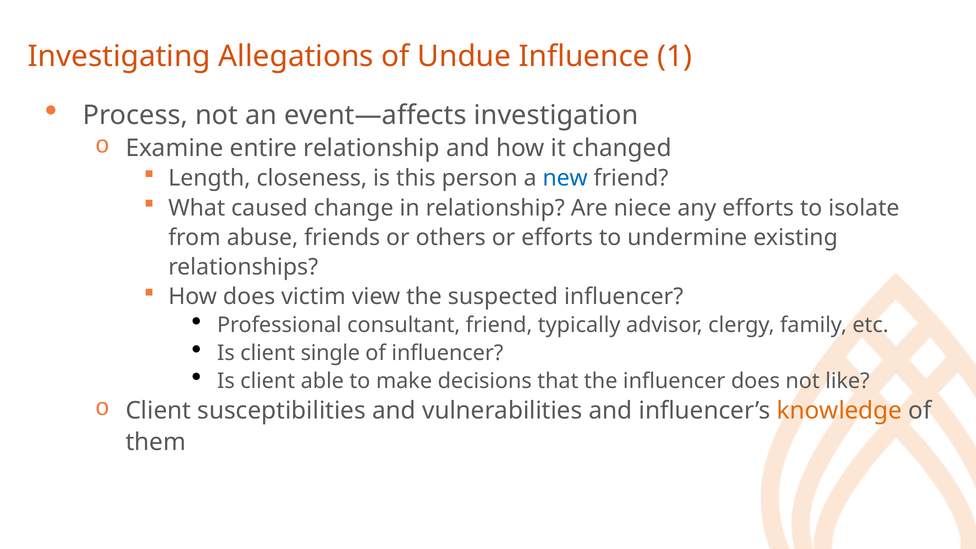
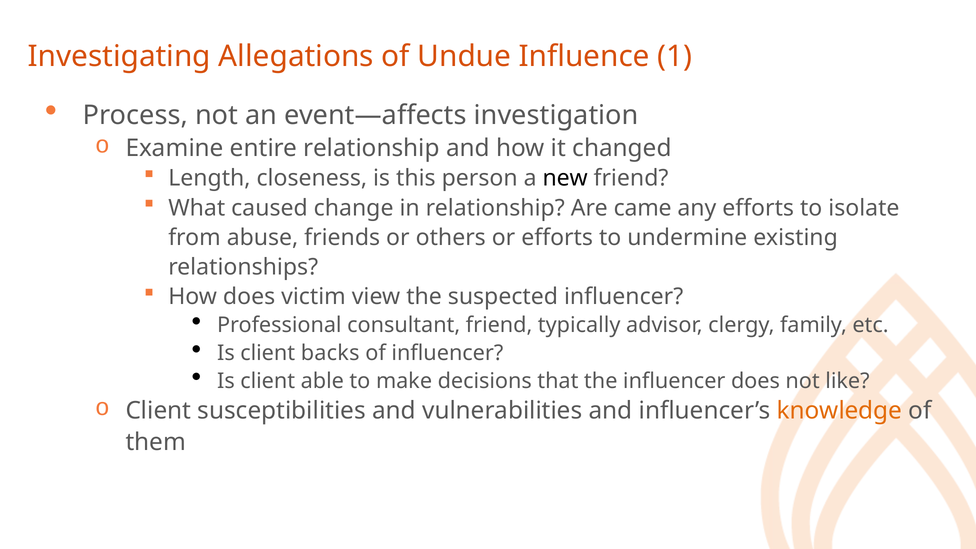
new colour: blue -> black (565, 178)
niece: niece -> came (643, 208)
single: single -> backs (330, 353)
